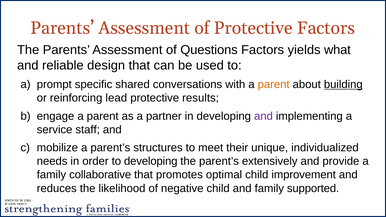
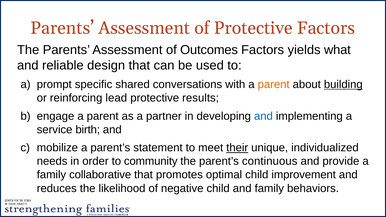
Questions: Questions -> Outcomes (209, 50)
and colour: purple -> blue (263, 116)
staff: staff -> birth (88, 130)
structures: structures -> statement (158, 148)
their underline: none -> present (237, 148)
to developing: developing -> community (151, 161)
extensively: extensively -> continuous (270, 161)
supported: supported -> behaviors (313, 188)
